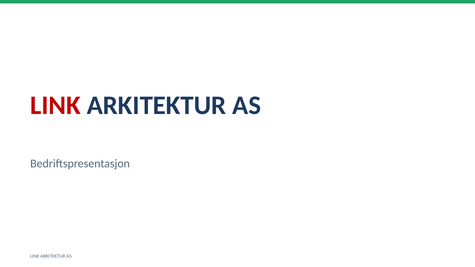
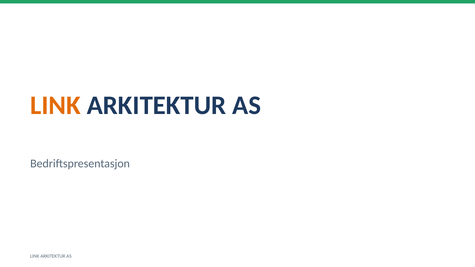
LINK colour: red -> orange (56, 105)
